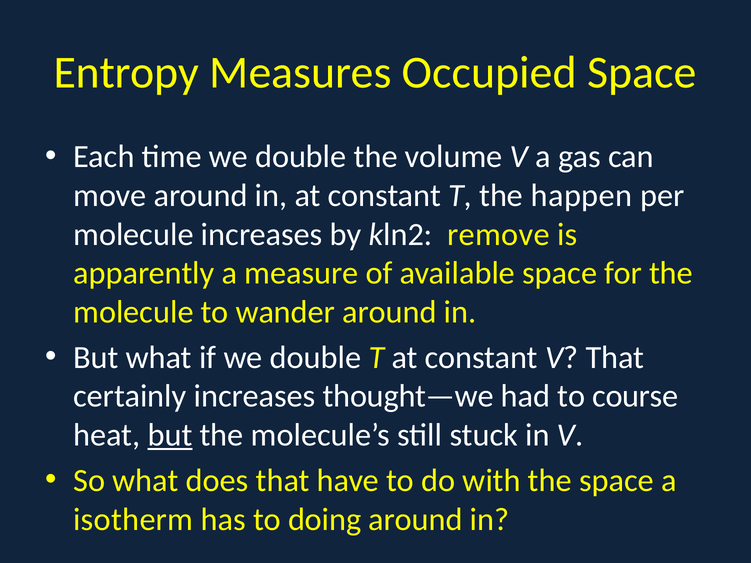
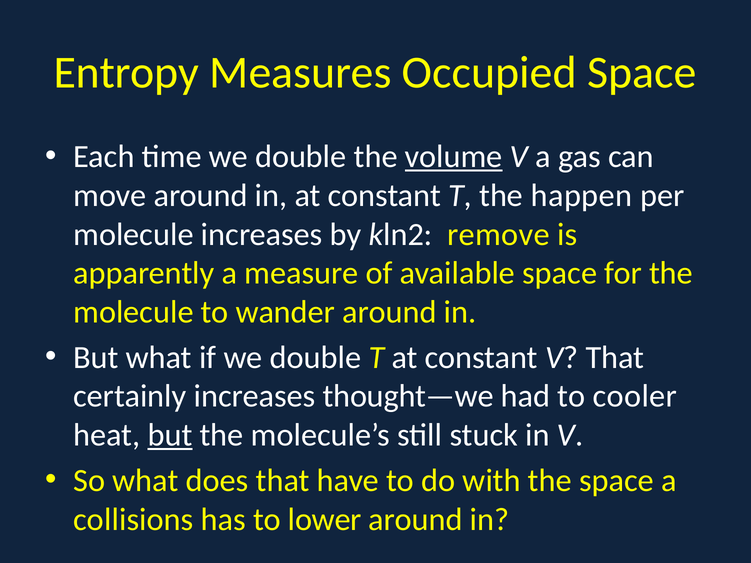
volume underline: none -> present (454, 157)
course: course -> cooler (635, 396)
isotherm: isotherm -> collisions (133, 520)
doing: doing -> lower (325, 520)
